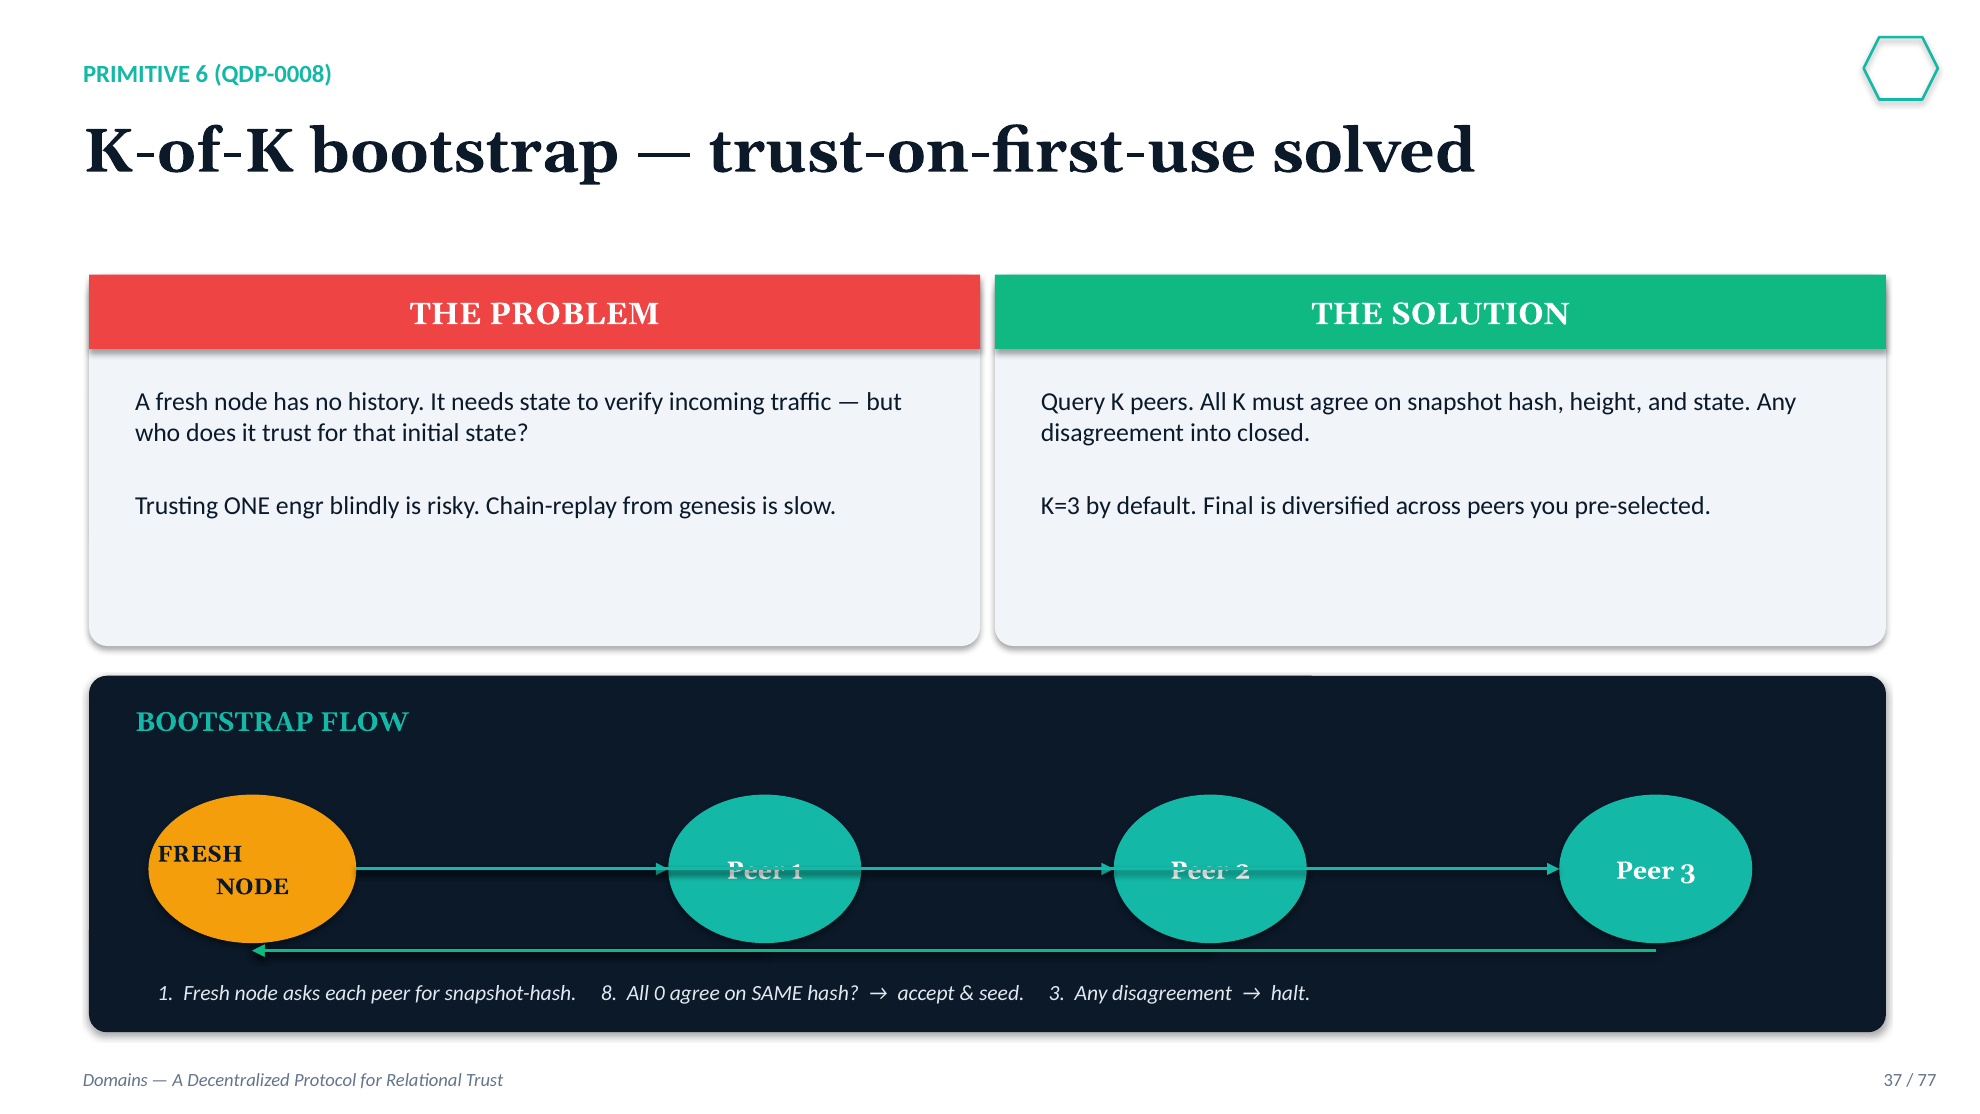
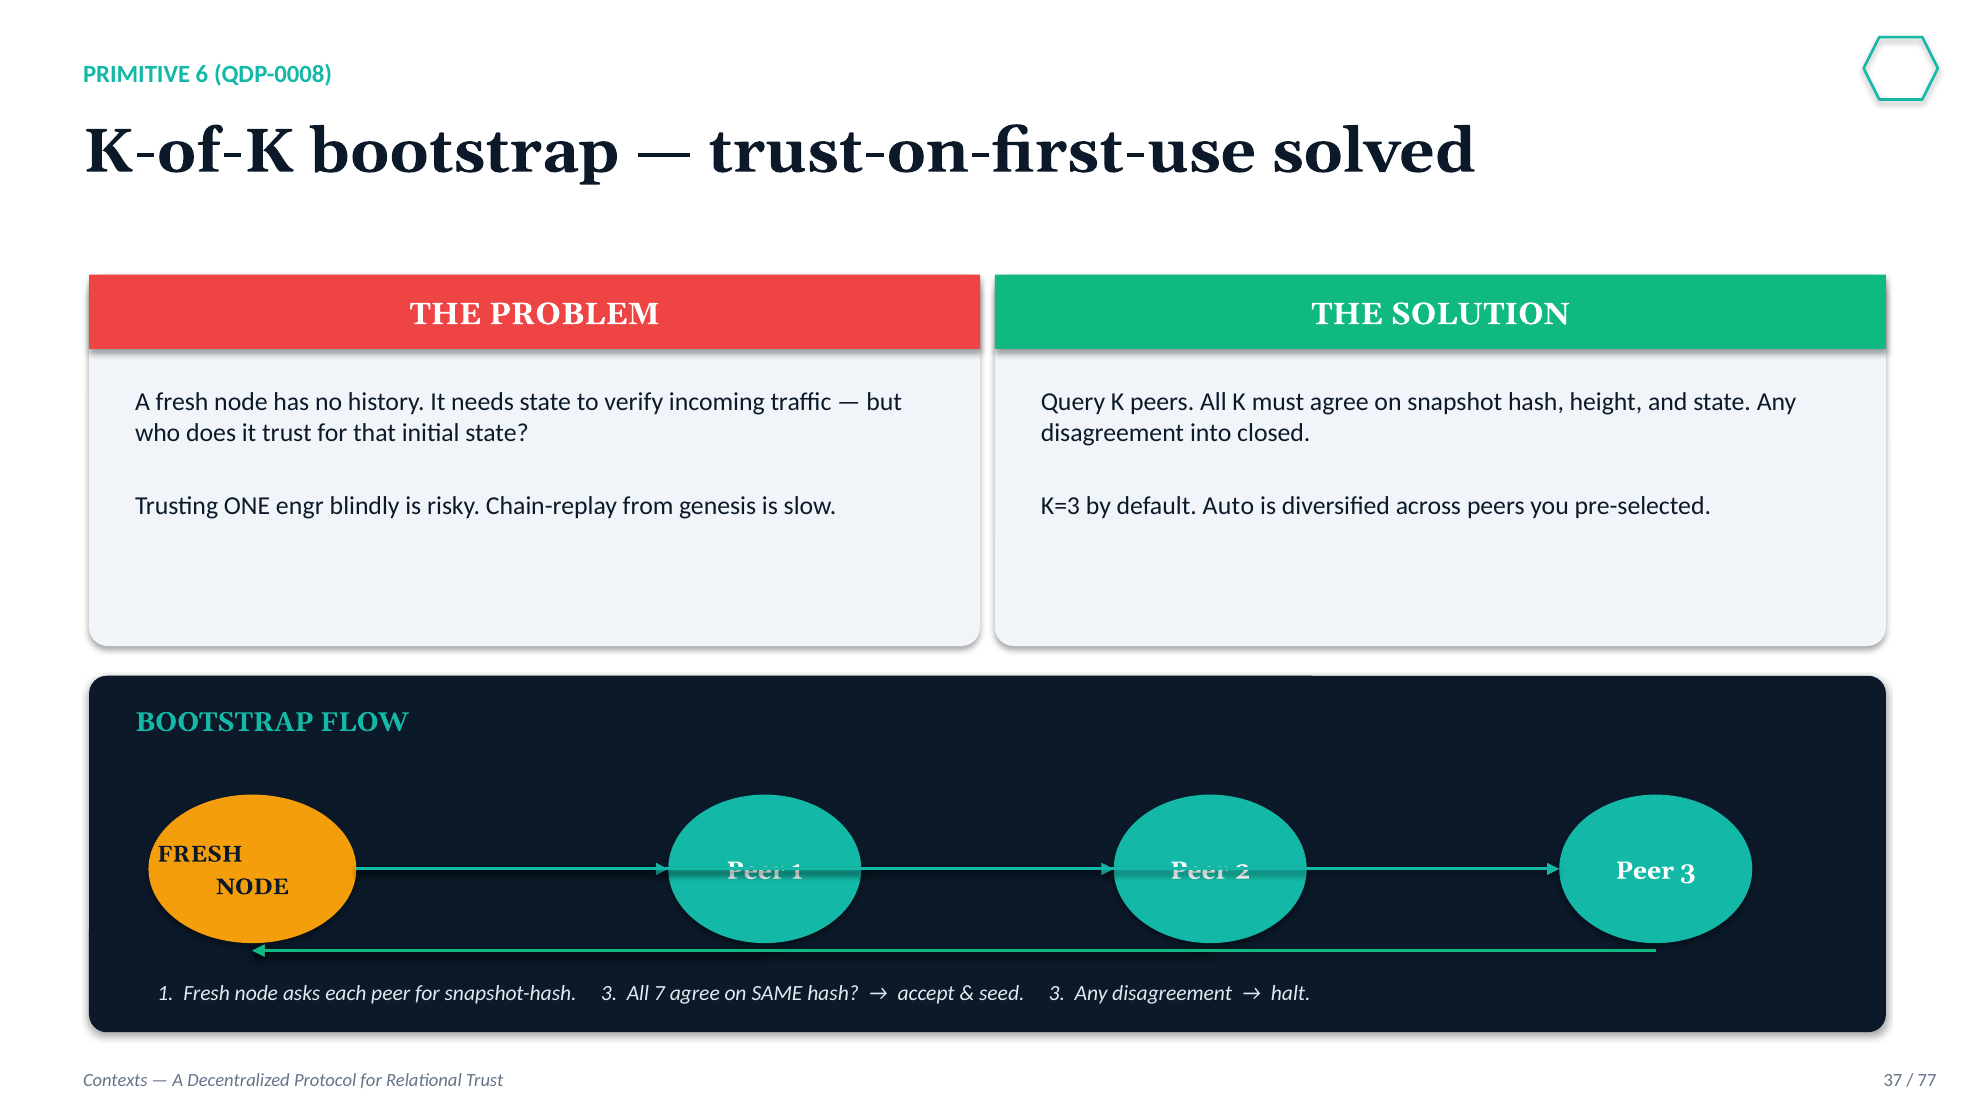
Final: Final -> Auto (1228, 506)
snapshot-hash 8: 8 -> 3 (609, 993)
0: 0 -> 7 (659, 993)
Domains: Domains -> Contexts (115, 1080)
